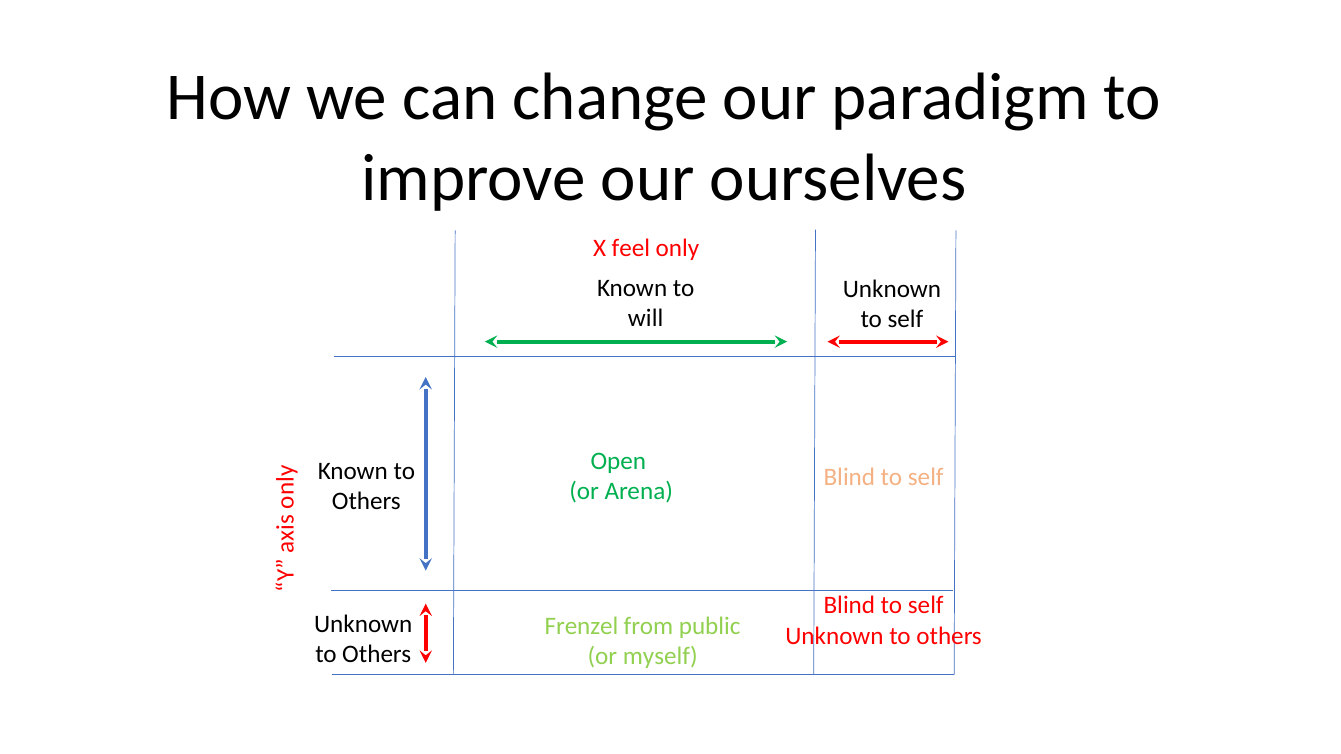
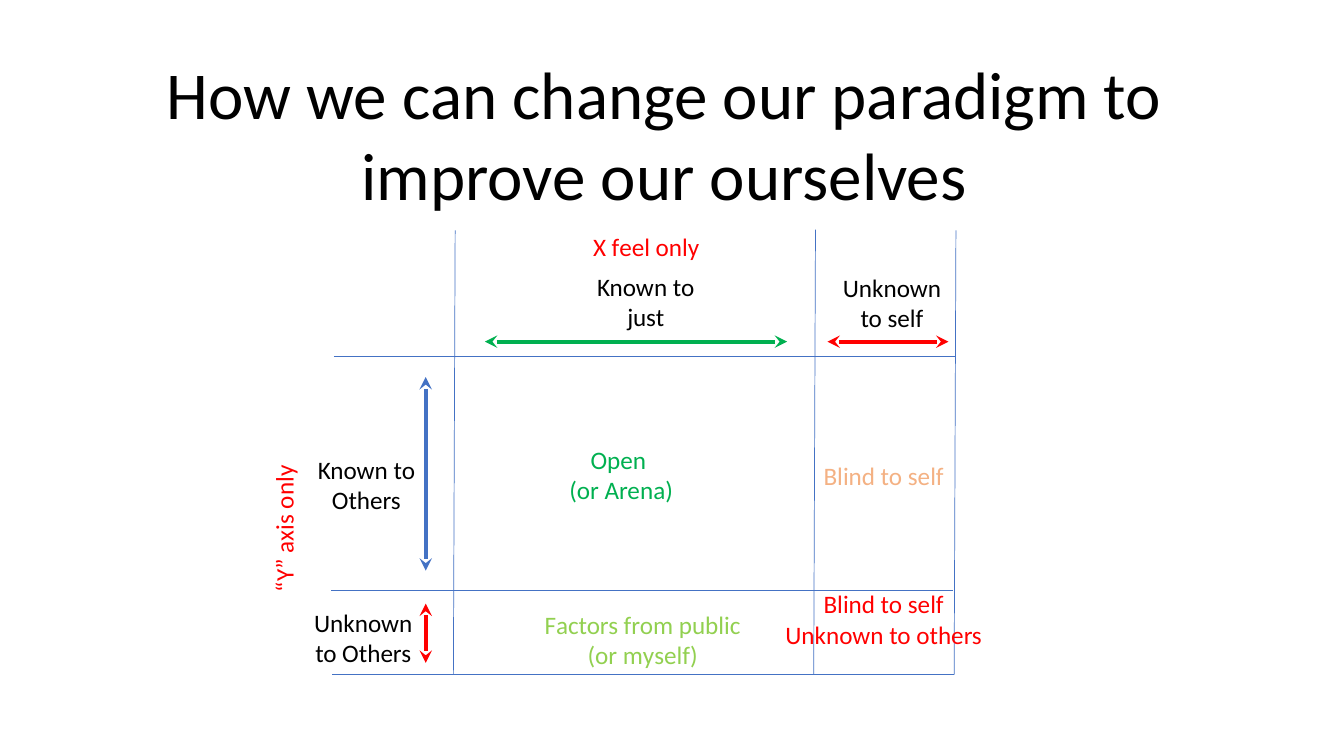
will: will -> just (646, 318)
Frenzel: Frenzel -> Factors (582, 626)
